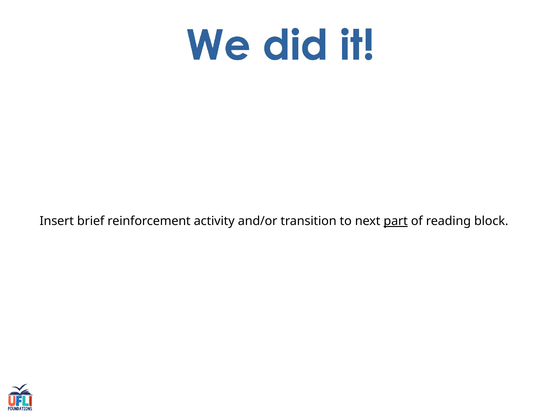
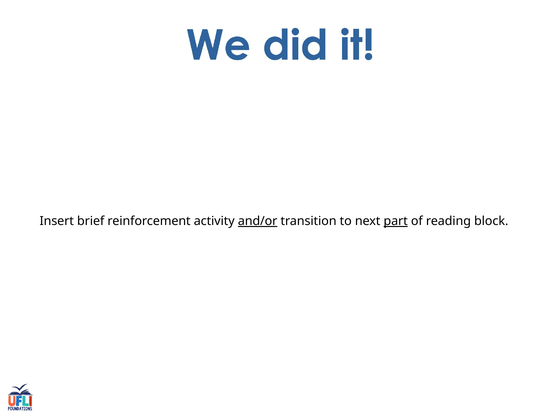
and/or underline: none -> present (258, 221)
